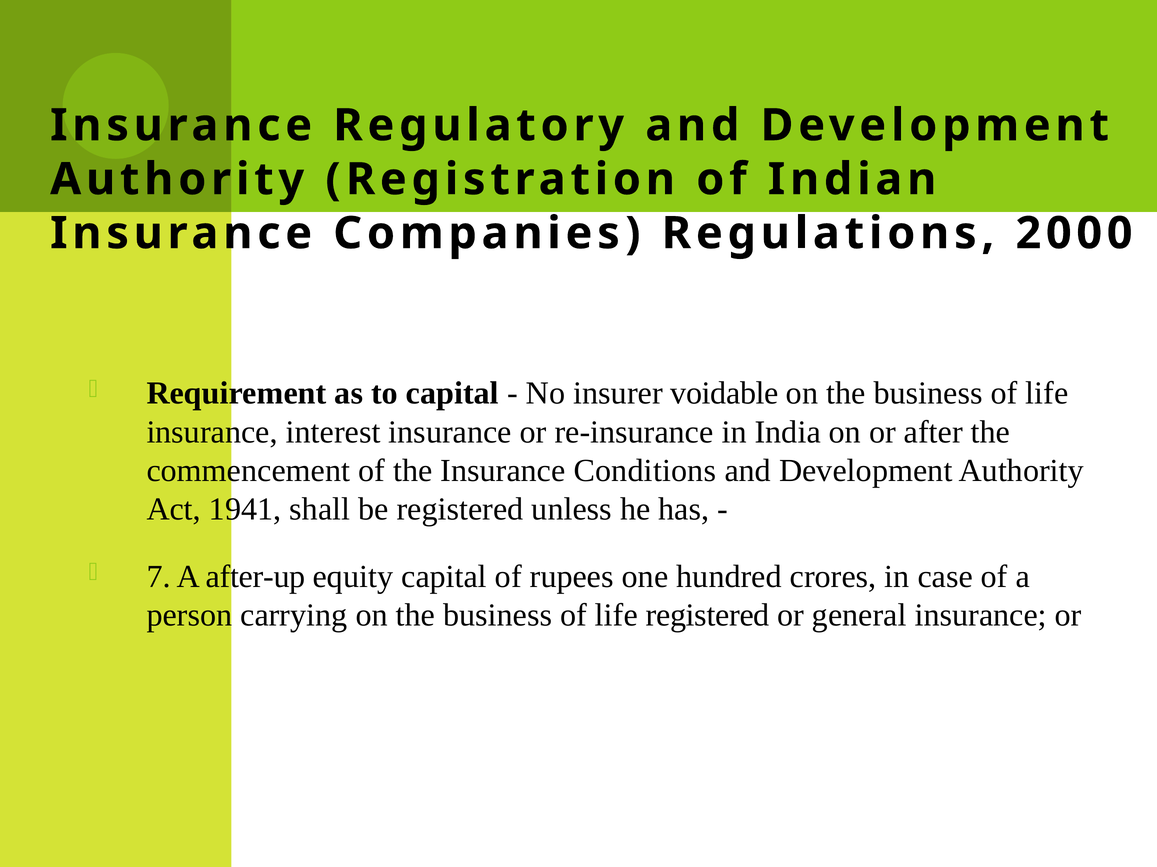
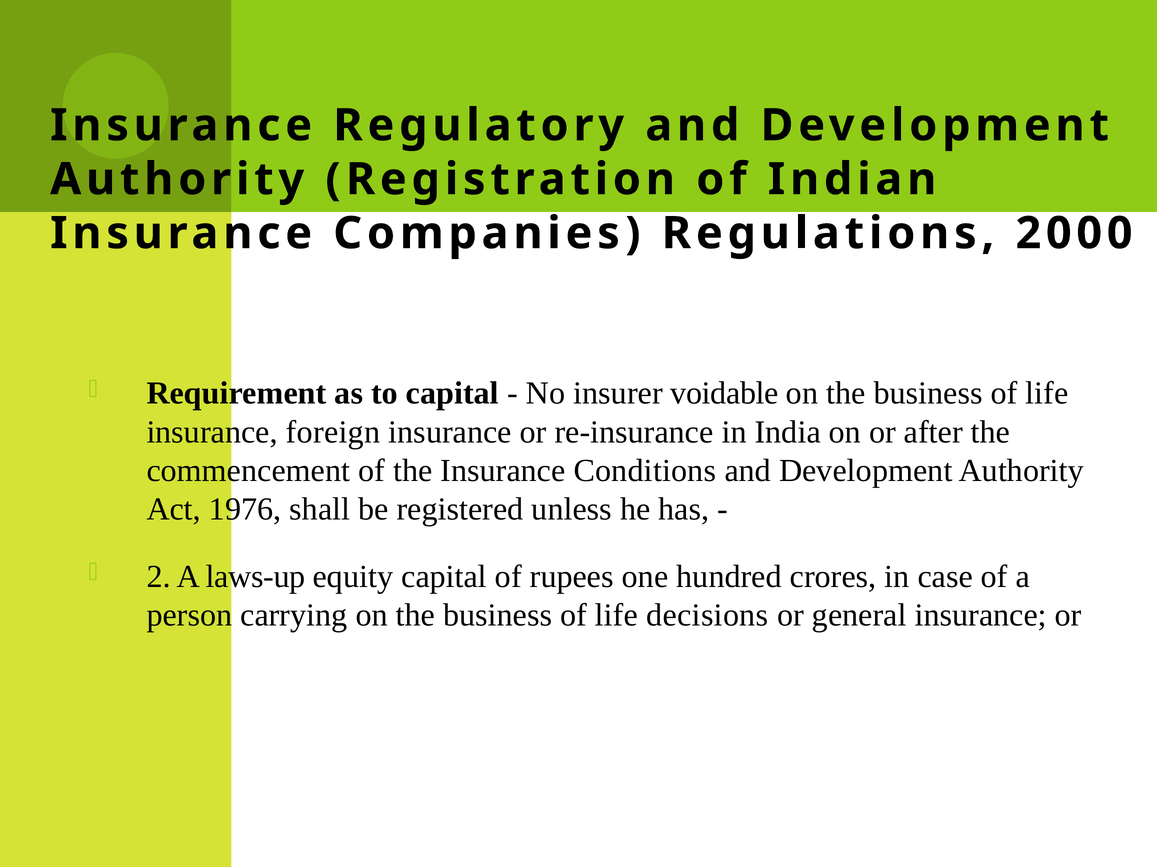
interest: interest -> foreign (333, 432)
1941: 1941 -> 1976 (245, 509)
7: 7 -> 2 (159, 577)
after-up: after-up -> laws-up (256, 577)
life registered: registered -> decisions (707, 616)
